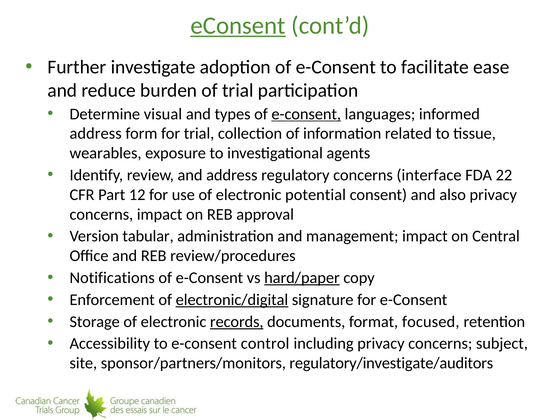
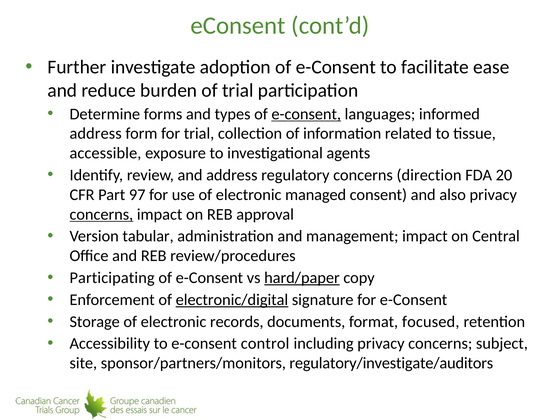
eConsent underline: present -> none (238, 26)
visual: visual -> forms (163, 114)
wearables: wearables -> accessible (105, 153)
interface: interface -> direction (429, 175)
22: 22 -> 20 (504, 175)
12: 12 -> 97 (137, 195)
potential: potential -> managed (316, 195)
concerns underline: none -> present (101, 214)
Notifications: Notifications -> Participating (112, 278)
records underline: present -> none (237, 322)
